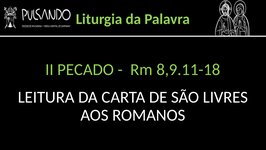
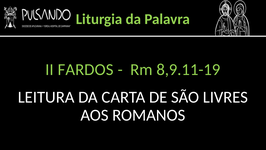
PECADO: PECADO -> FARDOS (86, 69)
8,9.11-18: 8,9.11-18 -> 8,9.11-19 (188, 69)
